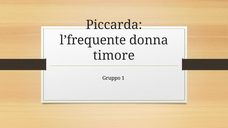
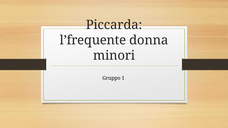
timore: timore -> minori (114, 56)
